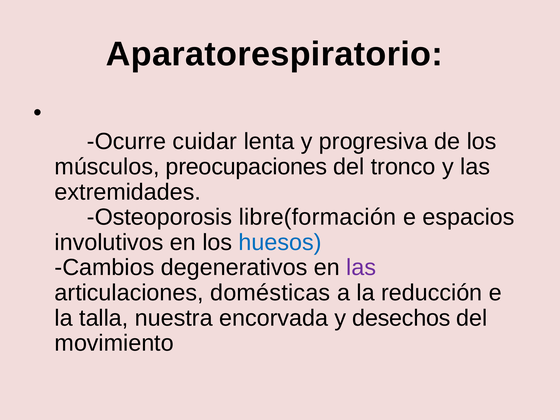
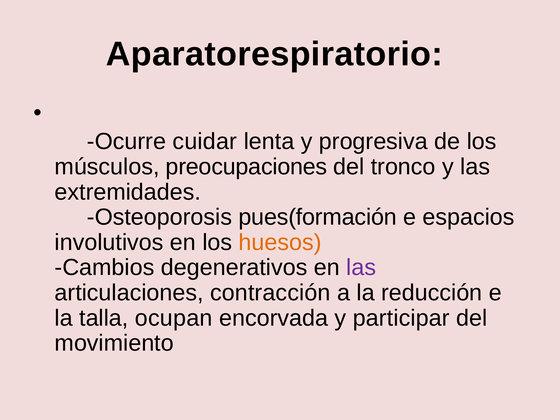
libre(formación: libre(formación -> pues(formación (318, 217)
huesos colour: blue -> orange (280, 242)
domésticas: domésticas -> contracción (270, 293)
nuestra: nuestra -> ocupan (174, 318)
desechos: desechos -> participar (401, 318)
